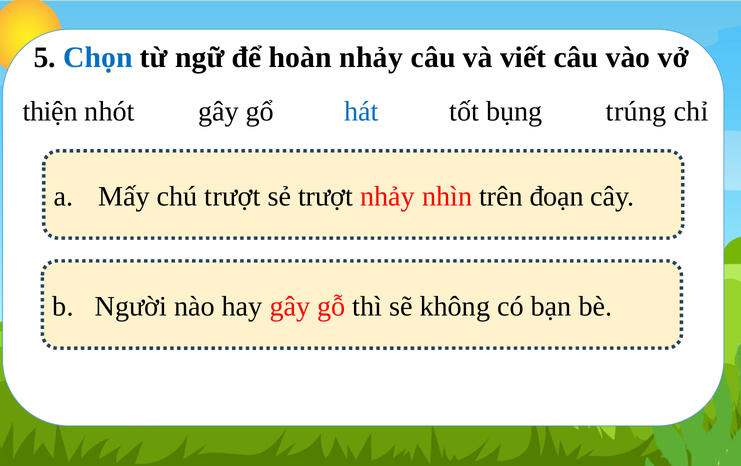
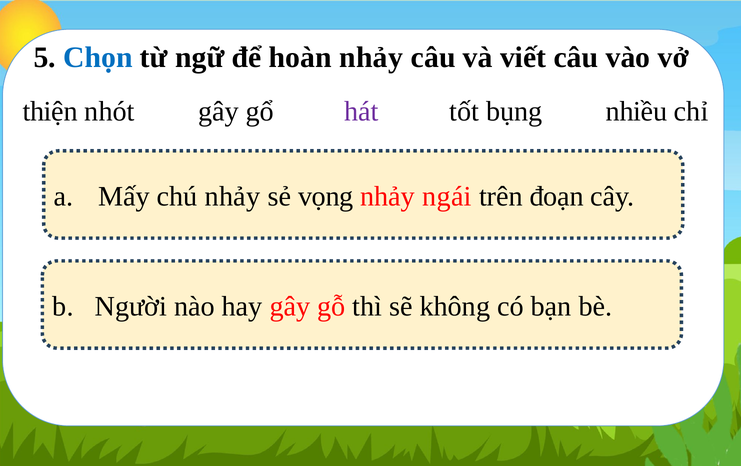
hát colour: blue -> purple (362, 112)
trúng: trúng -> nhiều (637, 112)
chú trượt: trượt -> nhảy (232, 197)
sẻ trượt: trượt -> vọng (326, 197)
nhìn: nhìn -> ngái (447, 197)
